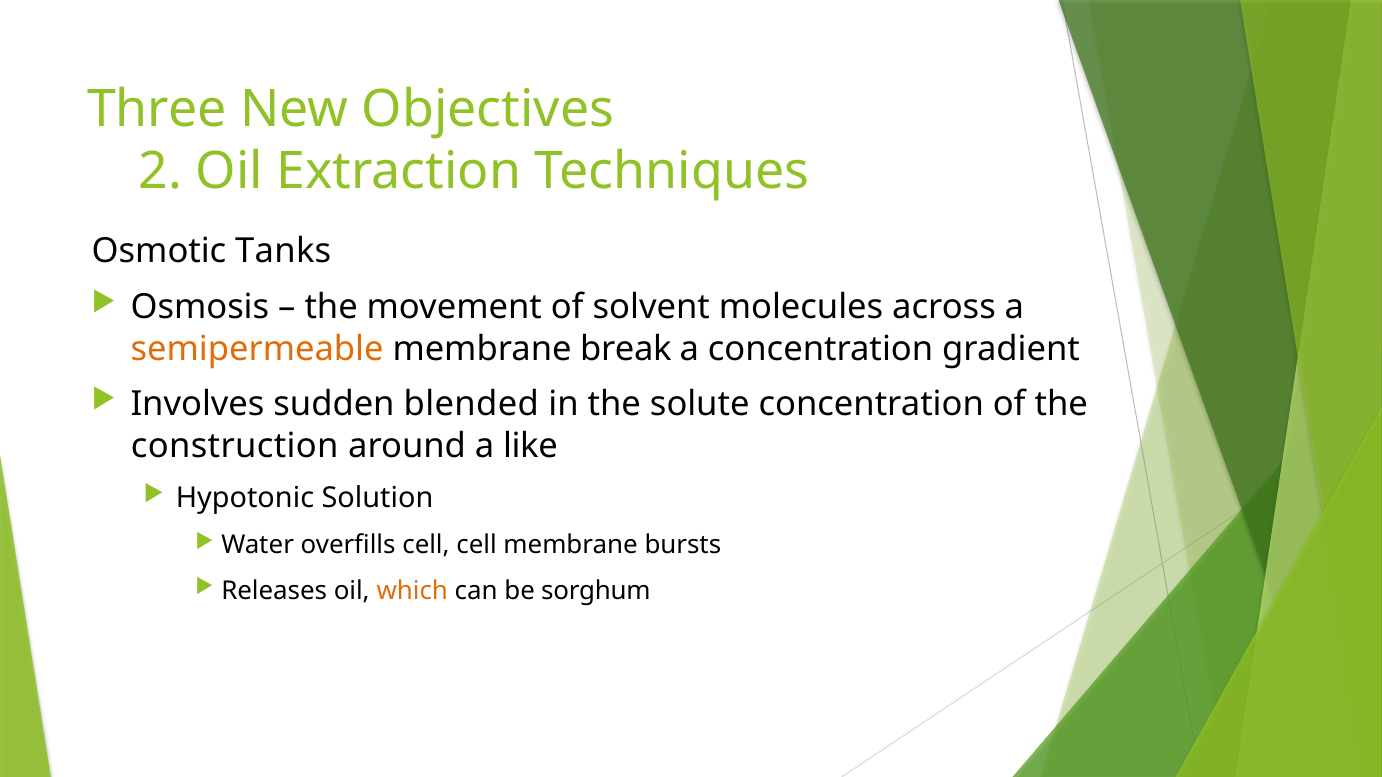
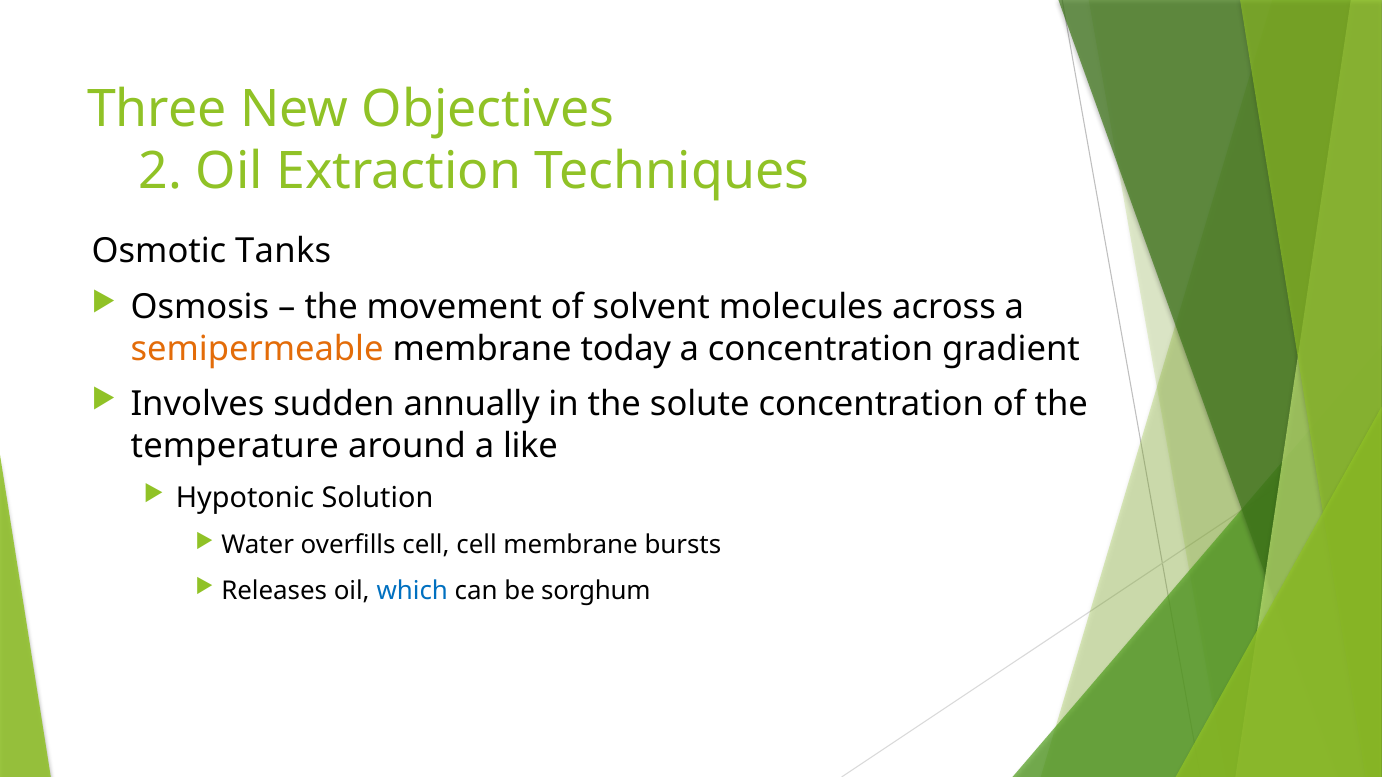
break: break -> today (626, 349)
blended: blended -> annually (472, 405)
construction: construction -> temperature (235, 446)
which colour: orange -> blue (412, 591)
